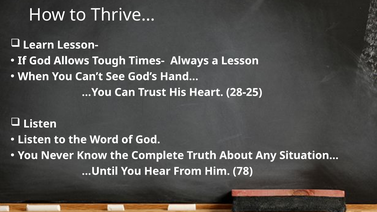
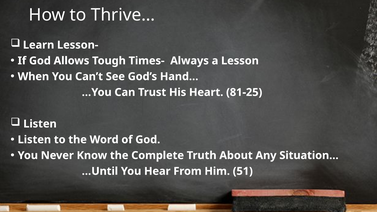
28-25: 28-25 -> 81-25 (244, 92)
78: 78 -> 51 (243, 171)
